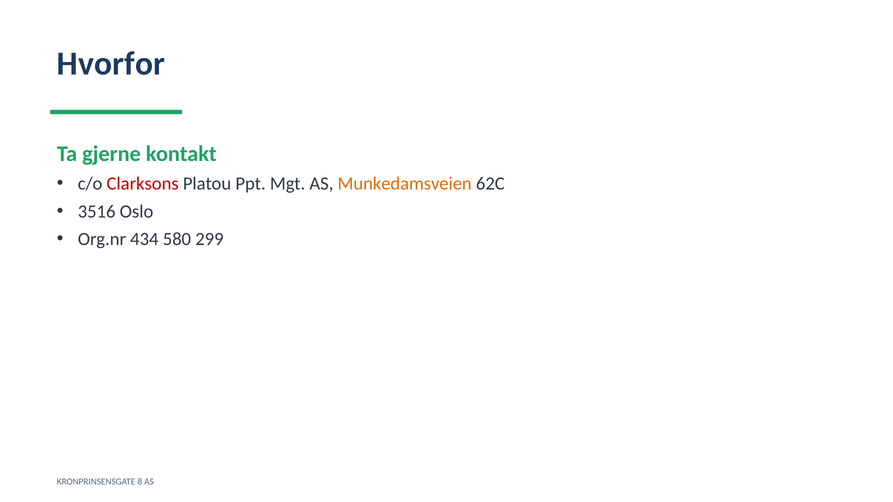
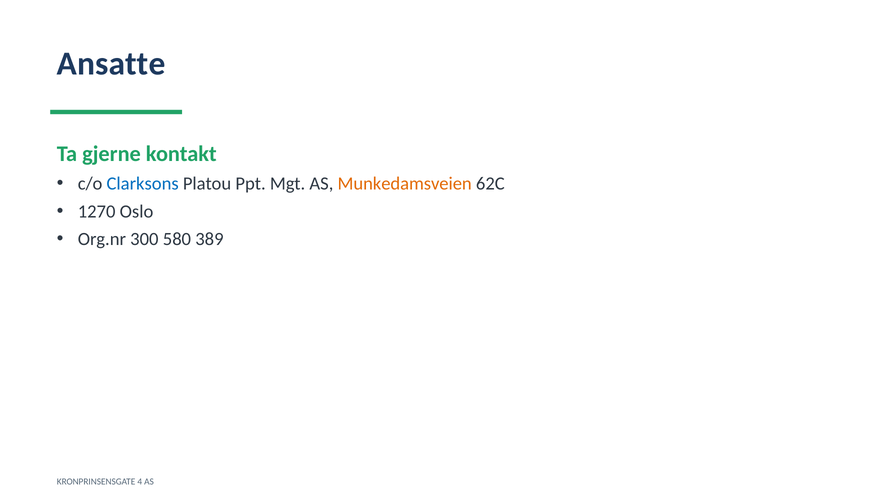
Hvorfor: Hvorfor -> Ansatte (111, 64)
Clarksons colour: red -> blue (143, 184)
3516: 3516 -> 1270 (97, 212)
434: 434 -> 300 (144, 239)
299: 299 -> 389 (209, 239)
8: 8 -> 4 (140, 482)
